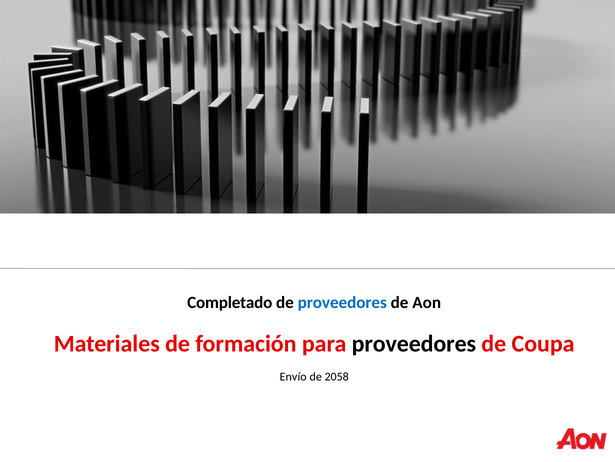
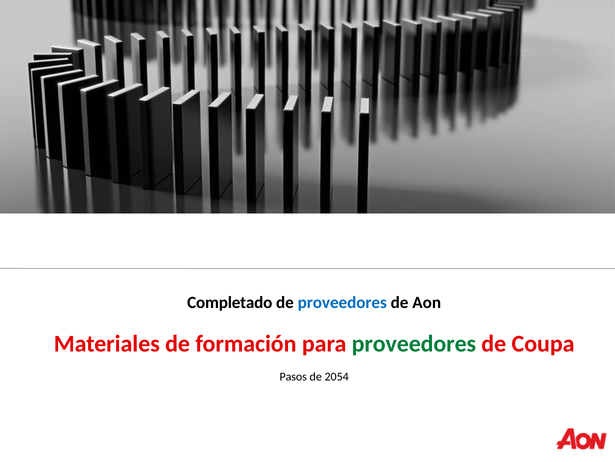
proveedores colour: black -> green (414, 344)
Envío: Envío -> Pasos (293, 376)
2058: 2058 -> 2054 (337, 376)
